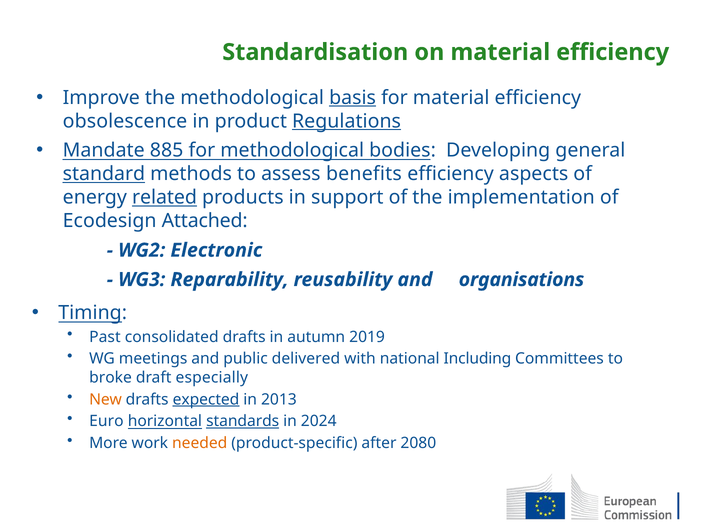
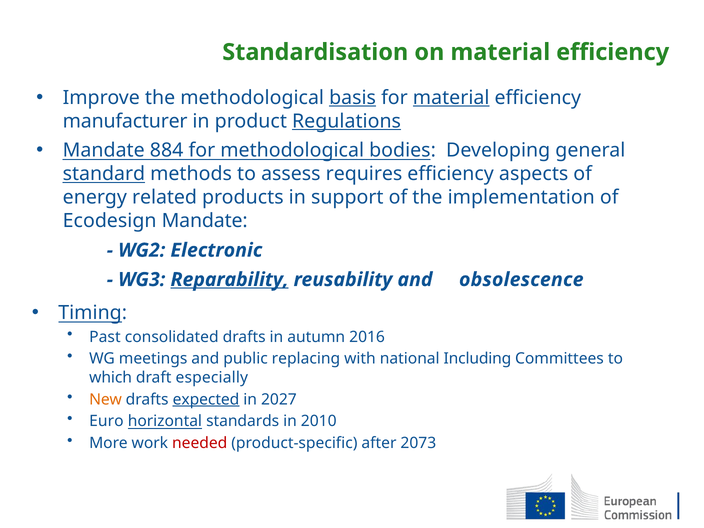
material underline: none -> present (451, 98)
obsolescence: obsolescence -> manufacturer (125, 121)
885: 885 -> 884 (167, 151)
benefits: benefits -> requires (364, 174)
related underline: present -> none (164, 197)
Ecodesign Attached: Attached -> Mandate (205, 221)
Reparability underline: none -> present (229, 280)
organisations: organisations -> obsolescence (521, 280)
2019: 2019 -> 2016 (367, 337)
delivered: delivered -> replacing (306, 359)
broke: broke -> which (111, 378)
2013: 2013 -> 2027 (279, 399)
standards underline: present -> none (243, 421)
2024: 2024 -> 2010 (319, 421)
needed colour: orange -> red (200, 443)
2080: 2080 -> 2073 (418, 443)
